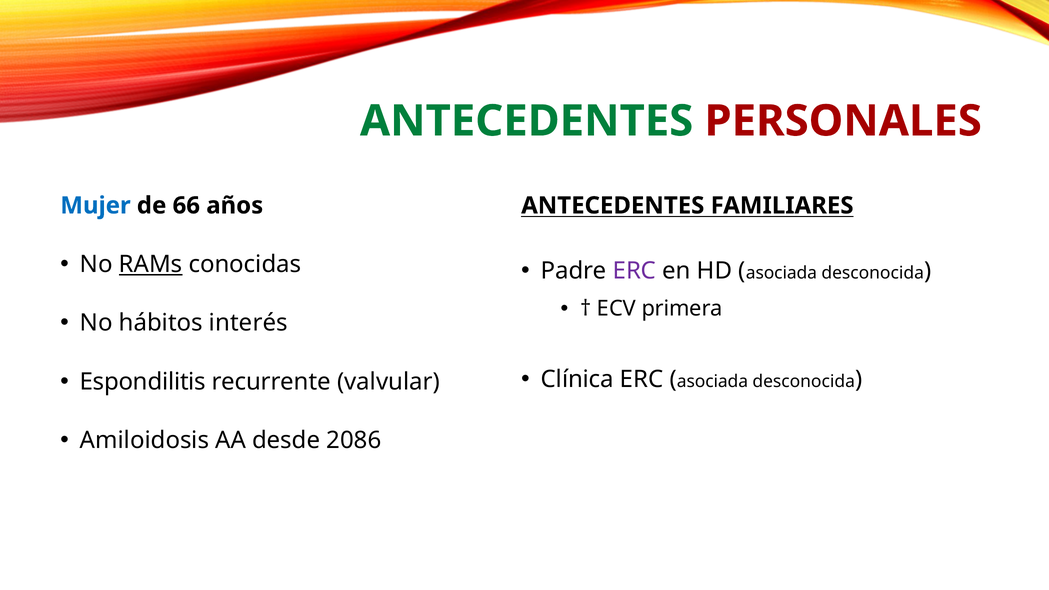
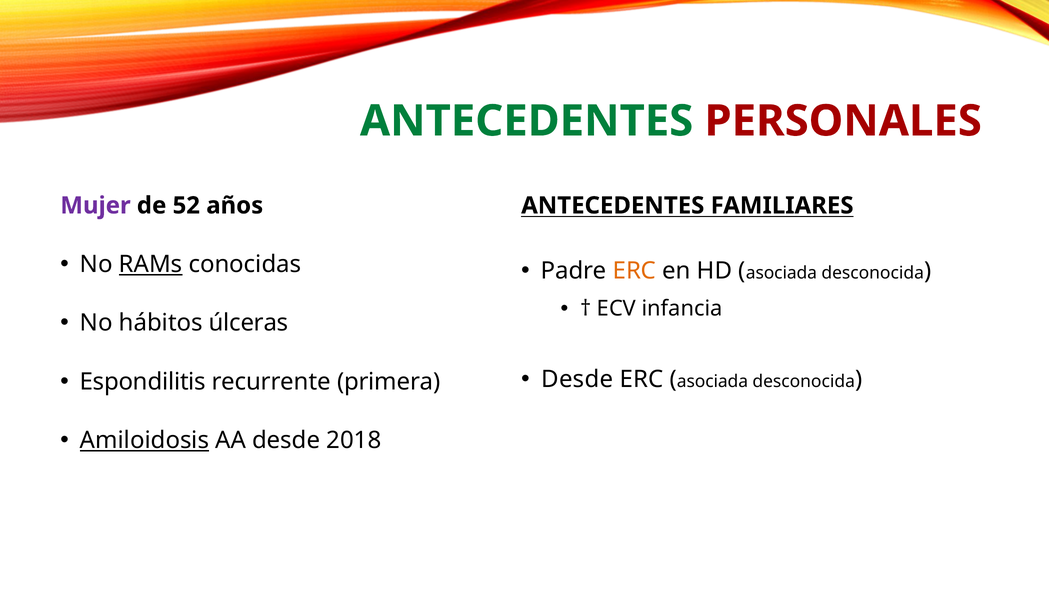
Mujer colour: blue -> purple (96, 206)
66: 66 -> 52 (186, 206)
ERC colour: purple -> orange (634, 271)
primera: primera -> infancia (682, 309)
interés: interés -> úlceras (249, 323)
Clínica: Clínica -> Desde (577, 379)
valvular: valvular -> primera (389, 382)
Amiloidosis underline: none -> present (145, 440)
2086: 2086 -> 2018 (354, 440)
